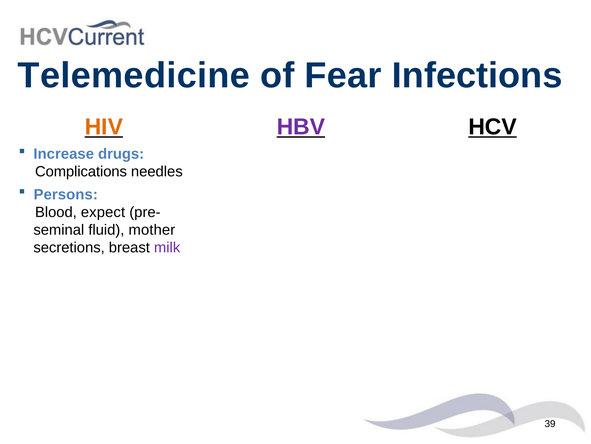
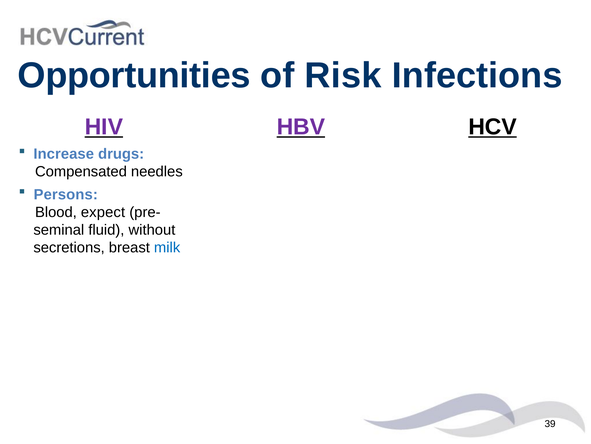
Telemedicine: Telemedicine -> Opportunities (134, 76)
Fear: Fear -> Risk (343, 76)
HIV colour: orange -> purple (104, 127)
Complications: Complications -> Compensated (81, 171)
mother: mother -> without (152, 230)
milk colour: purple -> blue (167, 247)
